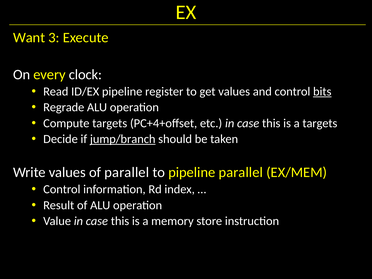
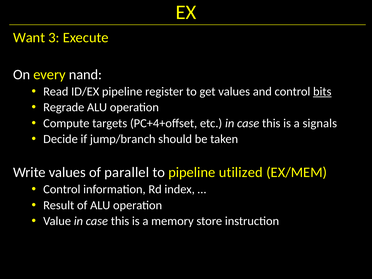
clock: clock -> nand (85, 75)
a targets: targets -> signals (320, 123)
jump/branch underline: present -> none (123, 139)
pipeline parallel: parallel -> utilized (241, 172)
